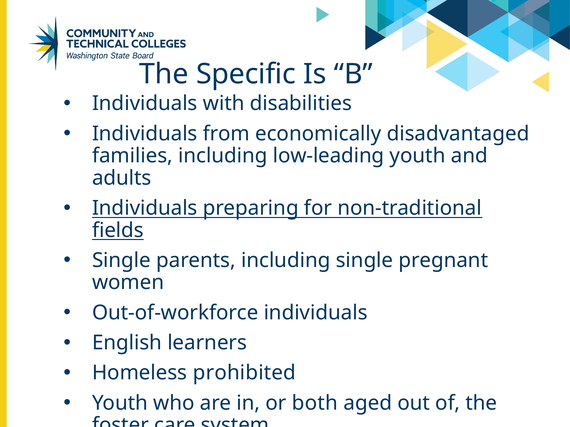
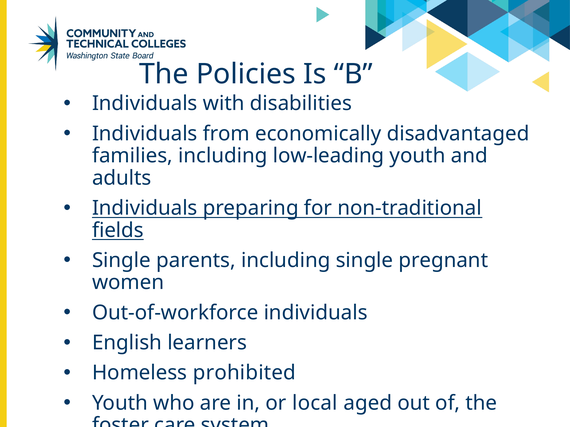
Specific: Specific -> Policies (246, 74)
both: both -> local (315, 403)
